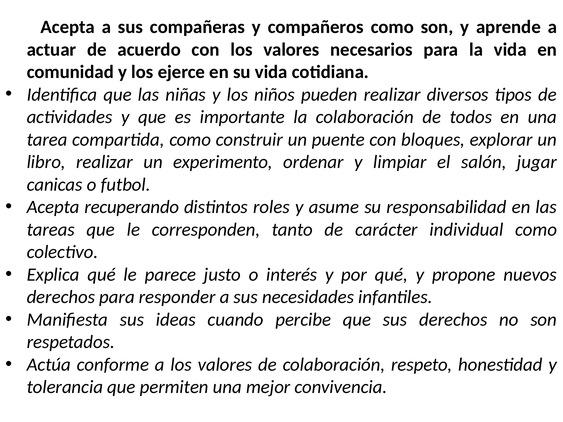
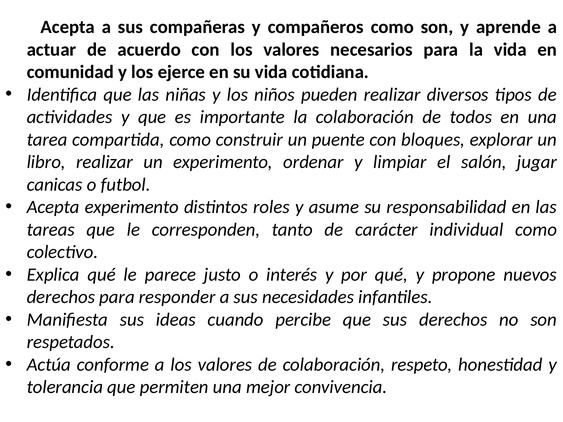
Acepta recuperando: recuperando -> experimento (132, 207)
